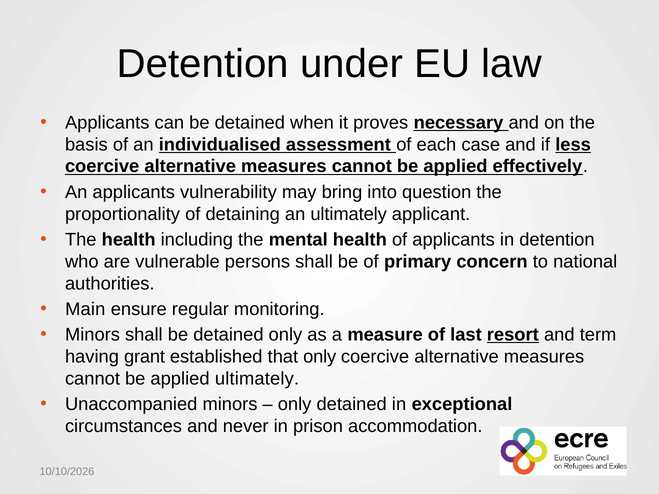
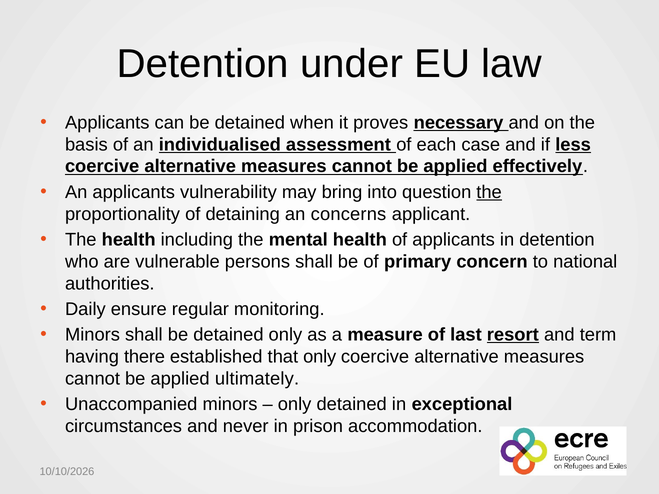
the underline: none -> present (489, 192)
an ultimately: ultimately -> concerns (348, 214)
Main: Main -> Daily (85, 309)
grant: grant -> there (145, 357)
